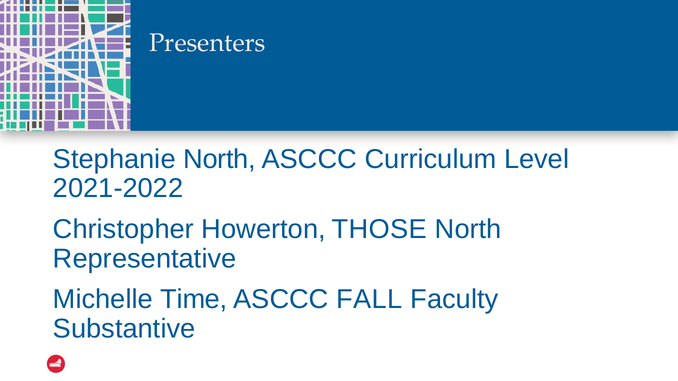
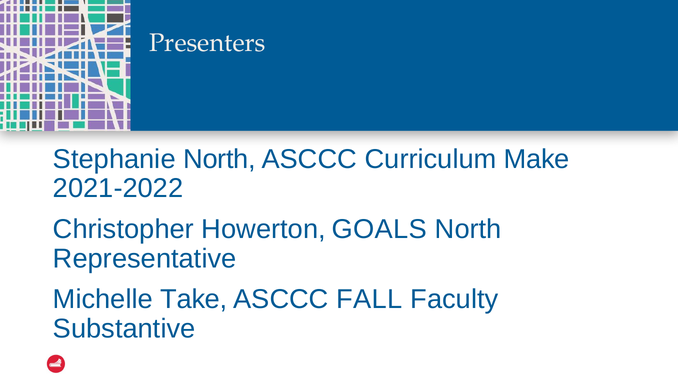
Level: Level -> Make (537, 159)
THOSE: THOSE -> GOALS (379, 229)
Time: Time -> Take (194, 300)
